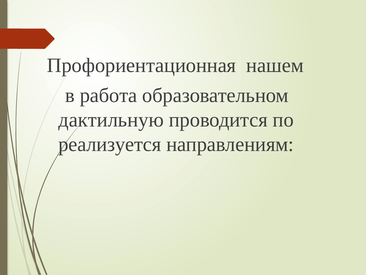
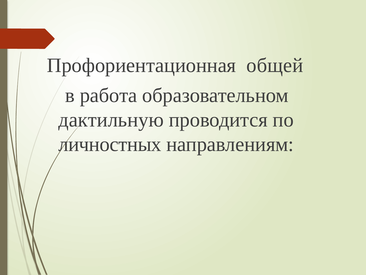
нашем: нашем -> общей (275, 65)
реализуется: реализуется -> личностных (110, 144)
